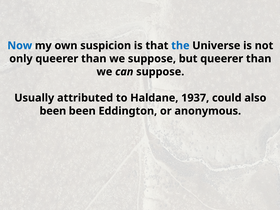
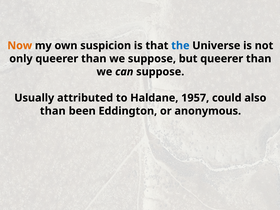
Now colour: blue -> orange (20, 46)
1937: 1937 -> 1957 (195, 98)
been: been -> than (53, 111)
